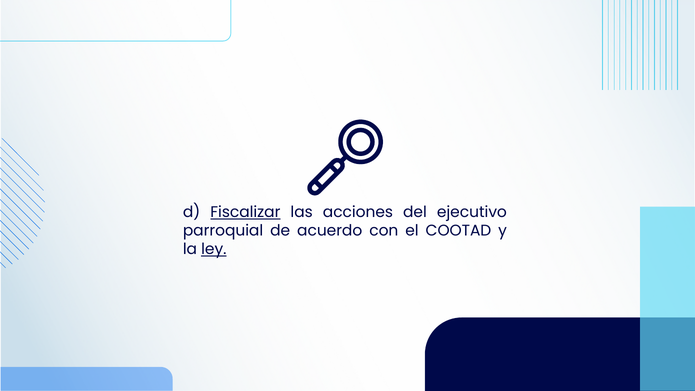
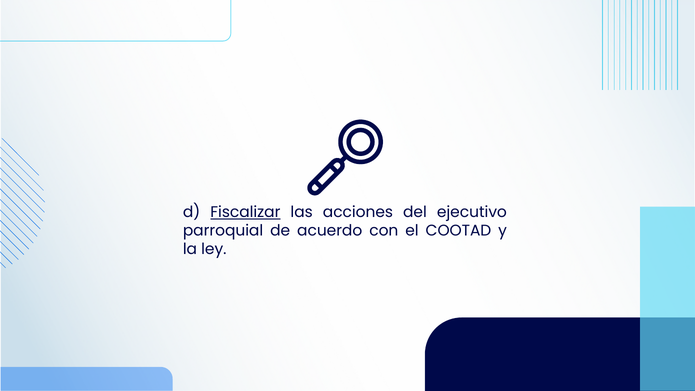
ley underline: present -> none (214, 249)
